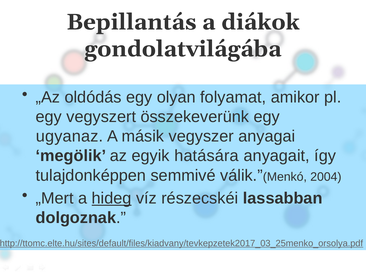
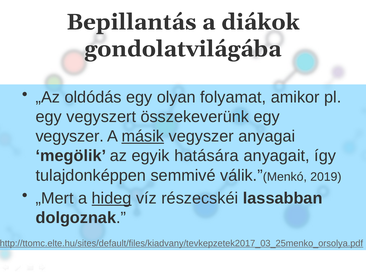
ugyanaz: ugyanaz -> vegyszer (70, 136)
másik underline: none -> present (143, 136)
2004: 2004 -> 2019 (326, 176)
